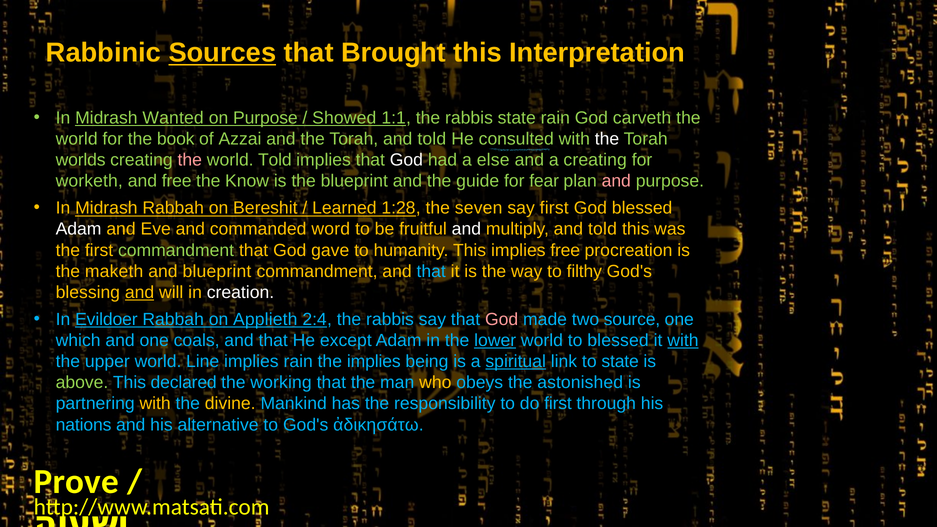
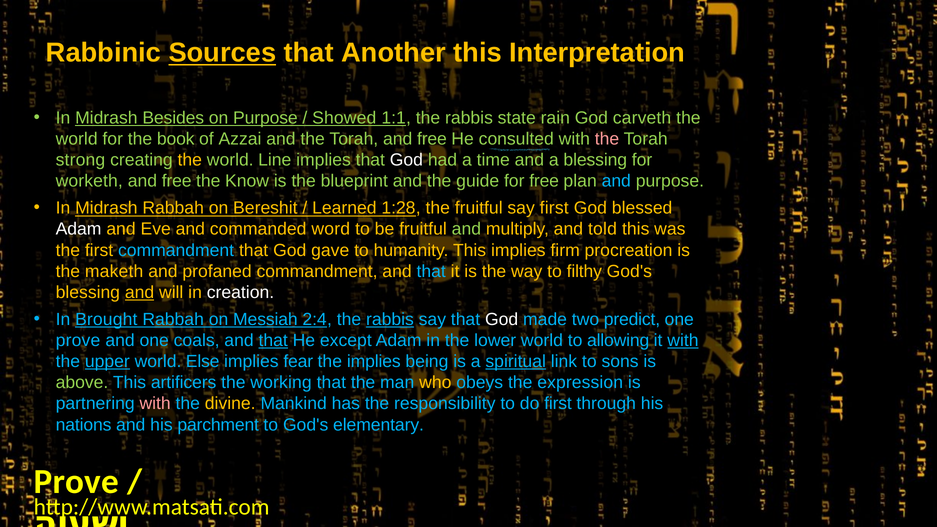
Brought: Brought -> Another (394, 53)
Wanted: Wanted -> Besides (173, 118)
Torah and told: told -> free (432, 139)
the colour: white -> pink (607, 139)
worlds: worlds -> strong (80, 160)
the colour: pink -> yellow (190, 160)
world Told: Told -> Line (275, 160)
else: else -> time (493, 160)
a creating: creating -> blessing (595, 160)
for fear: fear -> free (544, 181)
and colour: pink -> light blue (616, 181)
the seven: seven -> fruitful (479, 208)
and colour: white -> light green (466, 229)
commandment colour: light green -> light blue (176, 250)
implies free: free -> firm (565, 250)
and blueprint: blueprint -> profaned (217, 271)
Evildoer: Evildoer -> Brought (106, 319)
Applieth: Applieth -> Messiah (265, 319)
rabbis underline: none -> present (390, 319)
God colour: pink -> white (502, 319)
source: source -> predict (632, 319)
which: which -> prove (78, 340)
that underline: none -> present (273, 340)
lower underline: present -> none (495, 340)
to blessed: blessed -> allowing (618, 340)
upper underline: none -> present (107, 362)
Line: Line -> Else (203, 362)
implies rain: rain -> fear (298, 362)
to state: state -> sons (620, 362)
declared: declared -> artificers (184, 383)
astonished: astonished -> expression (580, 383)
with colour: yellow -> pink (155, 404)
alternative: alternative -> parchment (218, 425)
ἀδικησάτω: ἀδικησάτω -> elementary (379, 425)
